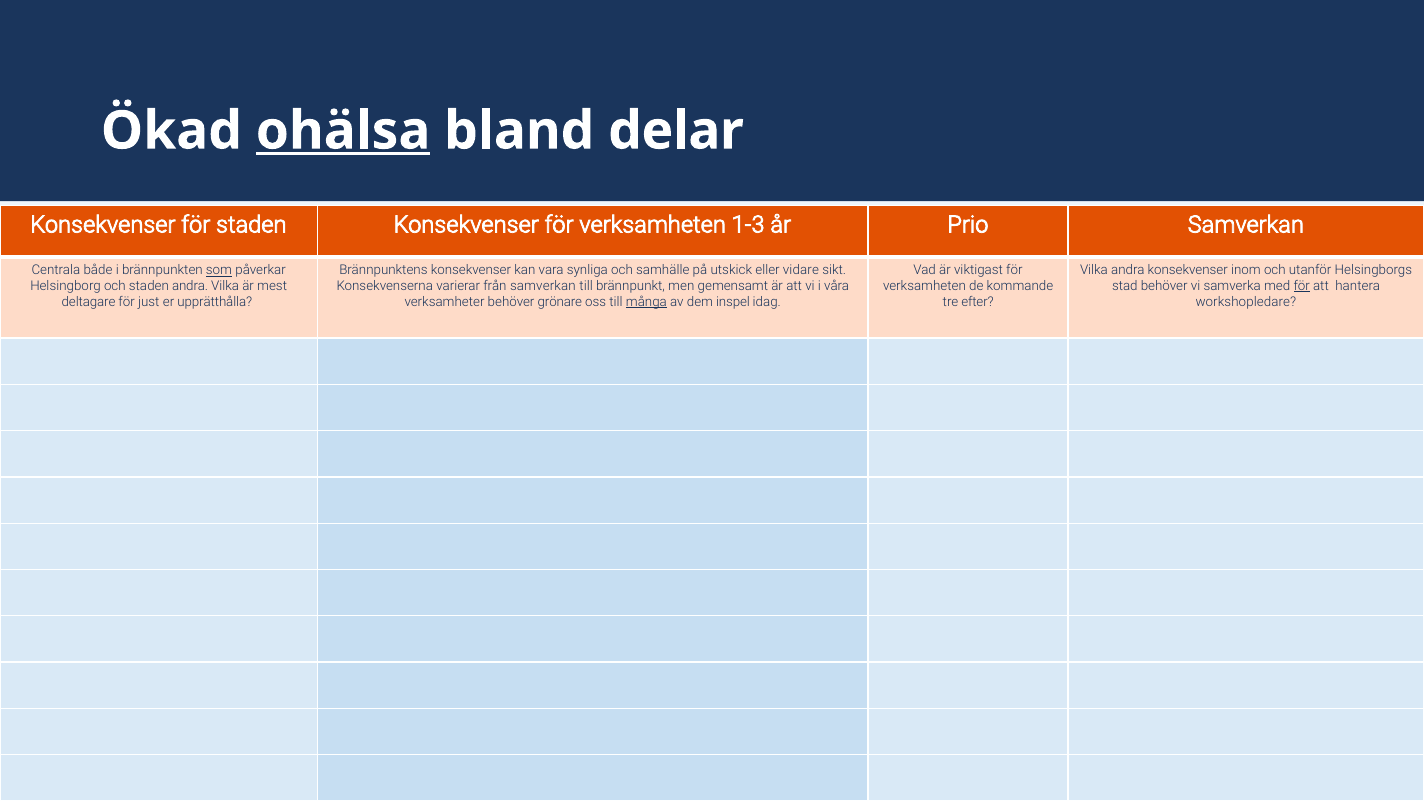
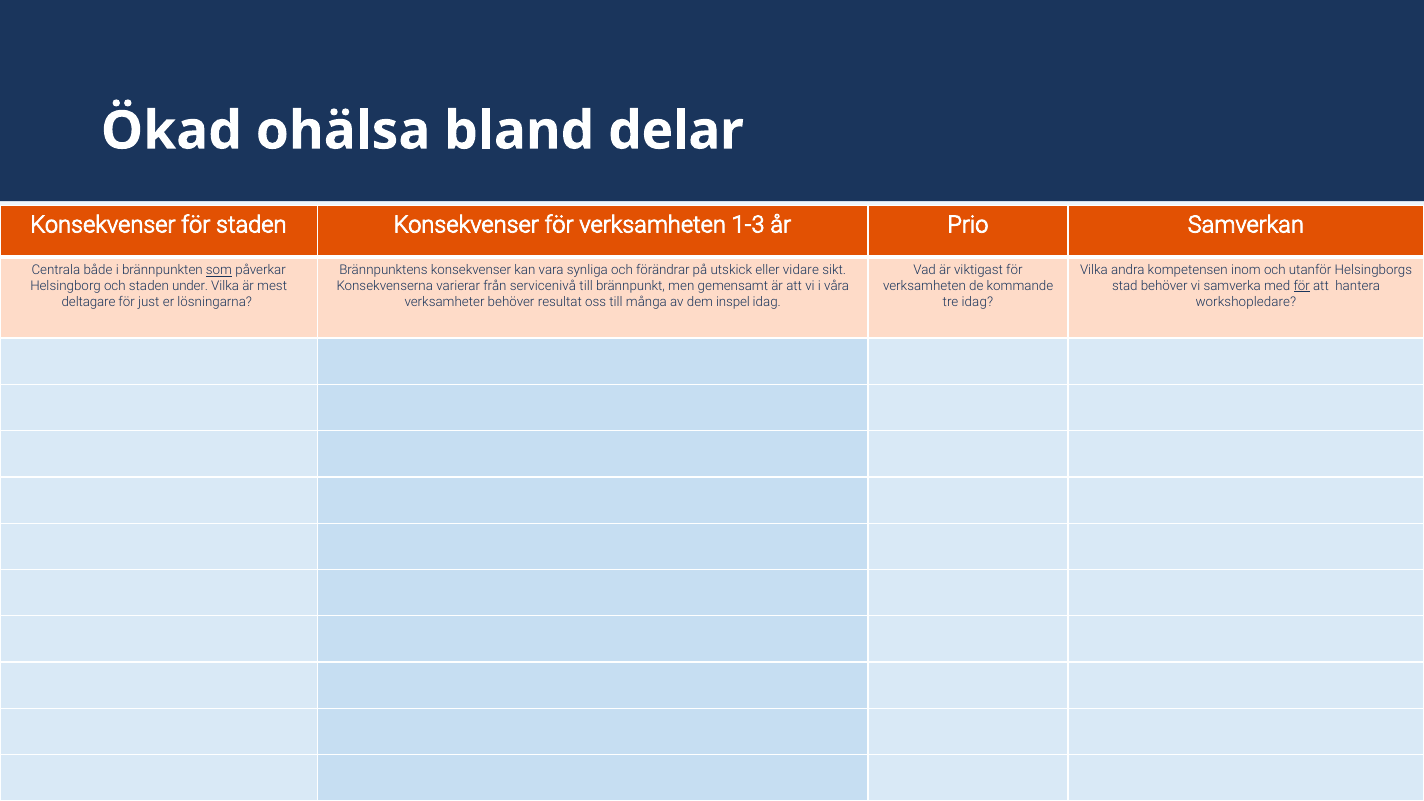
ohälsa underline: present -> none (343, 131)
samhälle: samhälle -> förändrar (663, 270)
andra konsekvenser: konsekvenser -> kompetensen (1188, 270)
staden andra: andra -> under (190, 286)
från samverkan: samverkan -> servicenivå (543, 286)
upprätthålla: upprätthålla -> lösningarna (215, 302)
grönare: grönare -> resultat (560, 302)
många underline: present -> none (646, 302)
tre efter: efter -> idag (977, 302)
